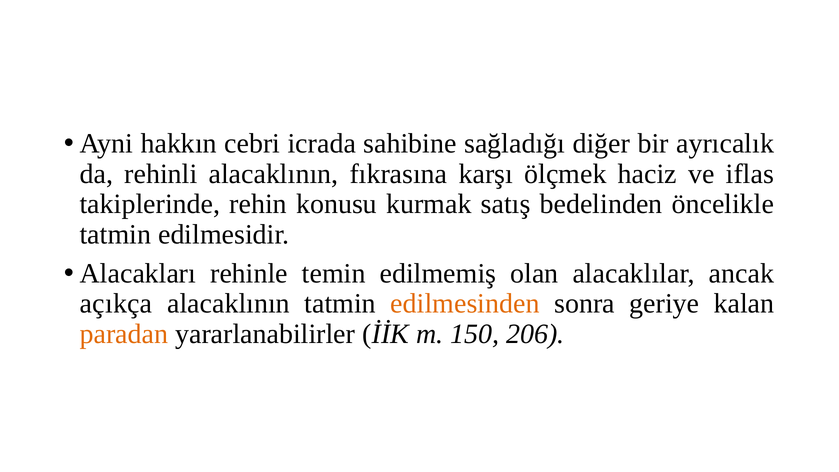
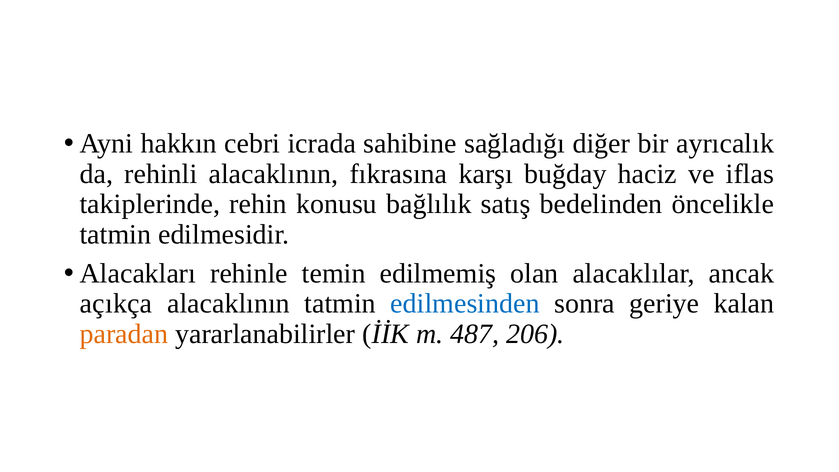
ölçmek: ölçmek -> buğday (565, 174)
kurmak: kurmak -> bağlılık (429, 204)
edilmesinden colour: orange -> blue (465, 304)
150: 150 -> 487 (475, 334)
